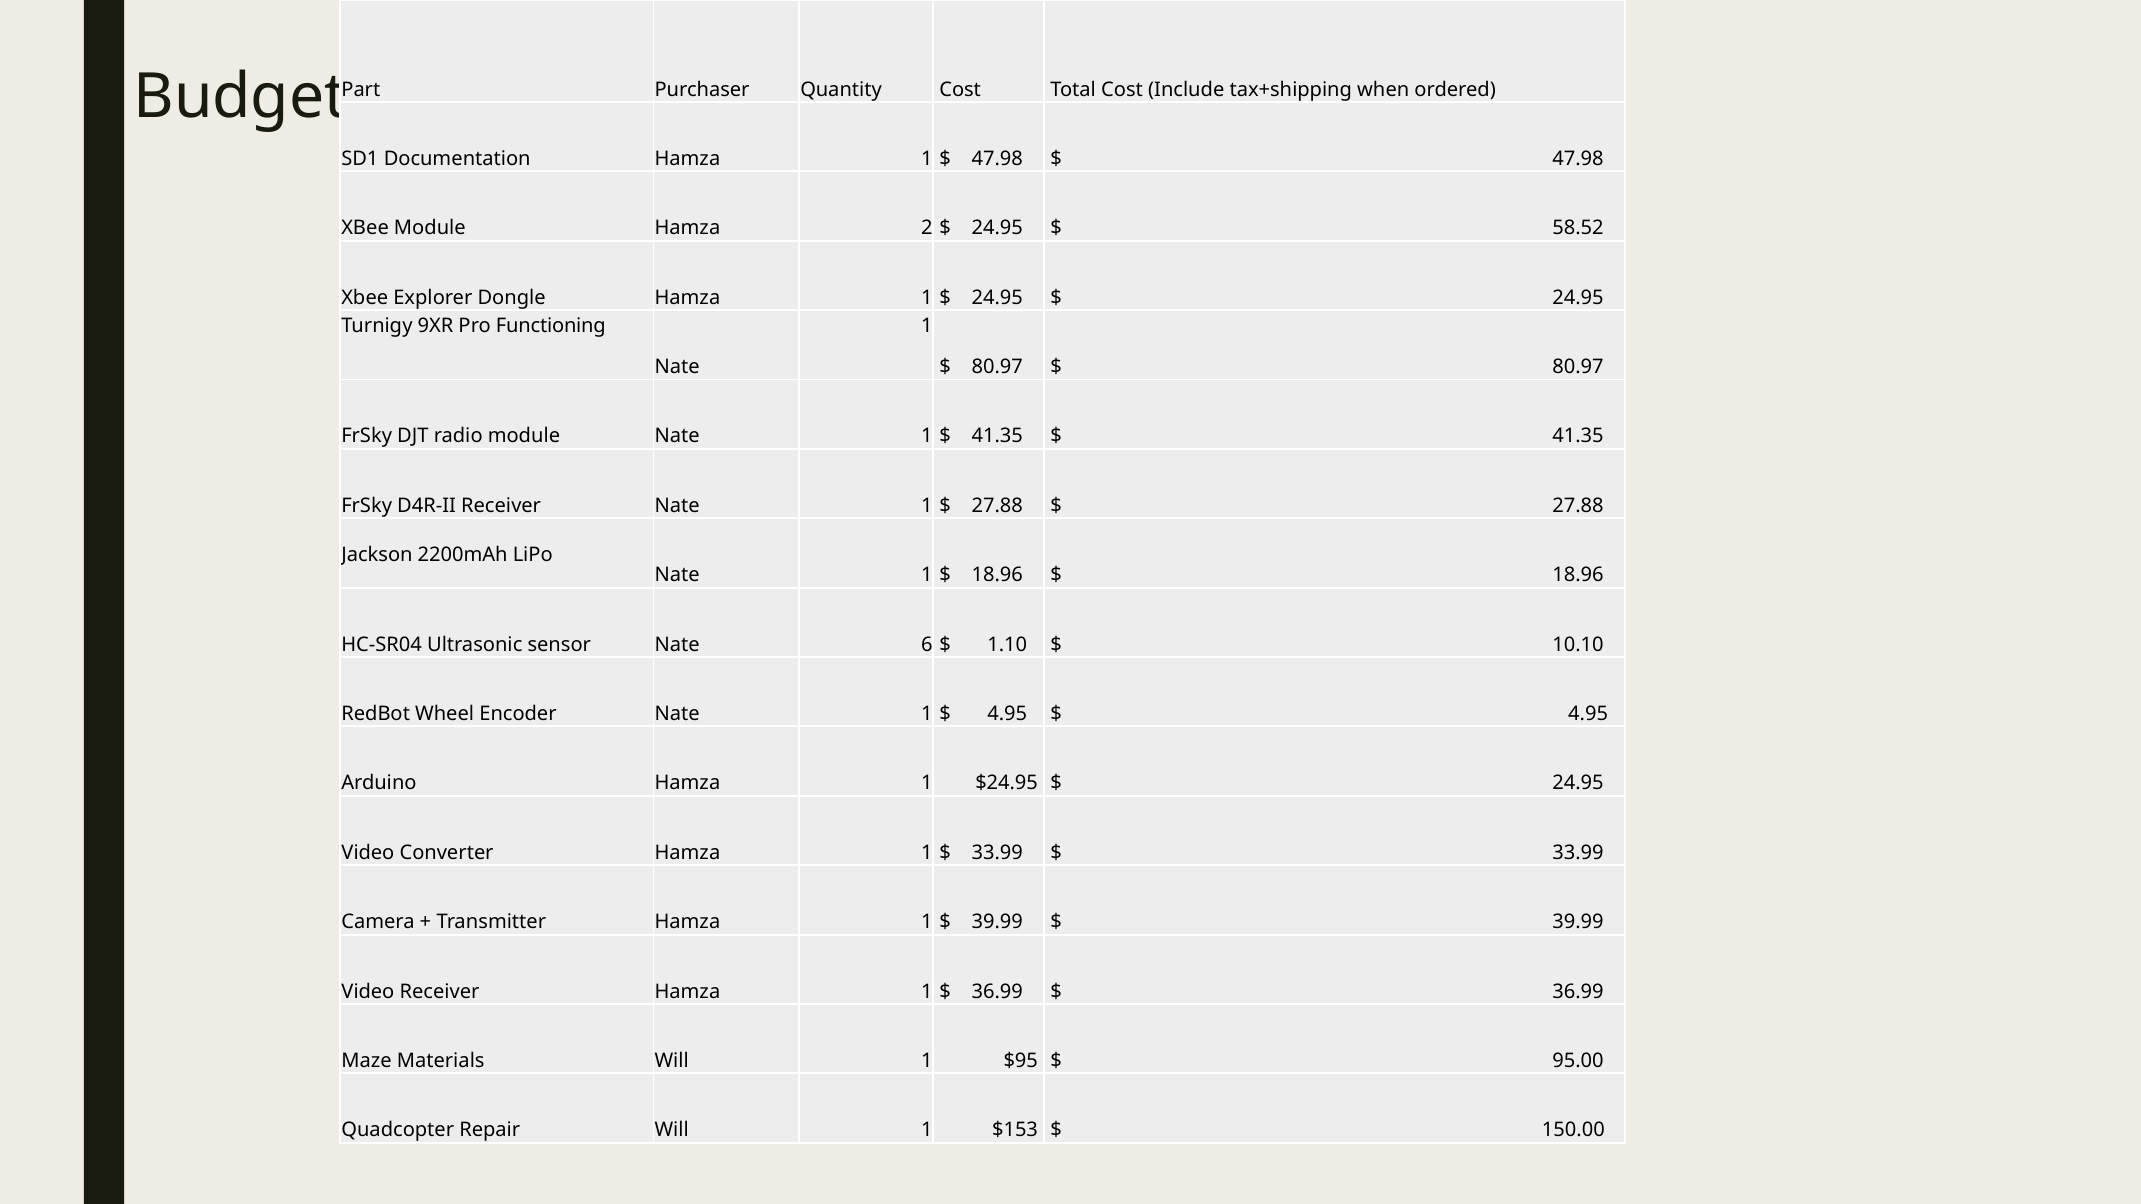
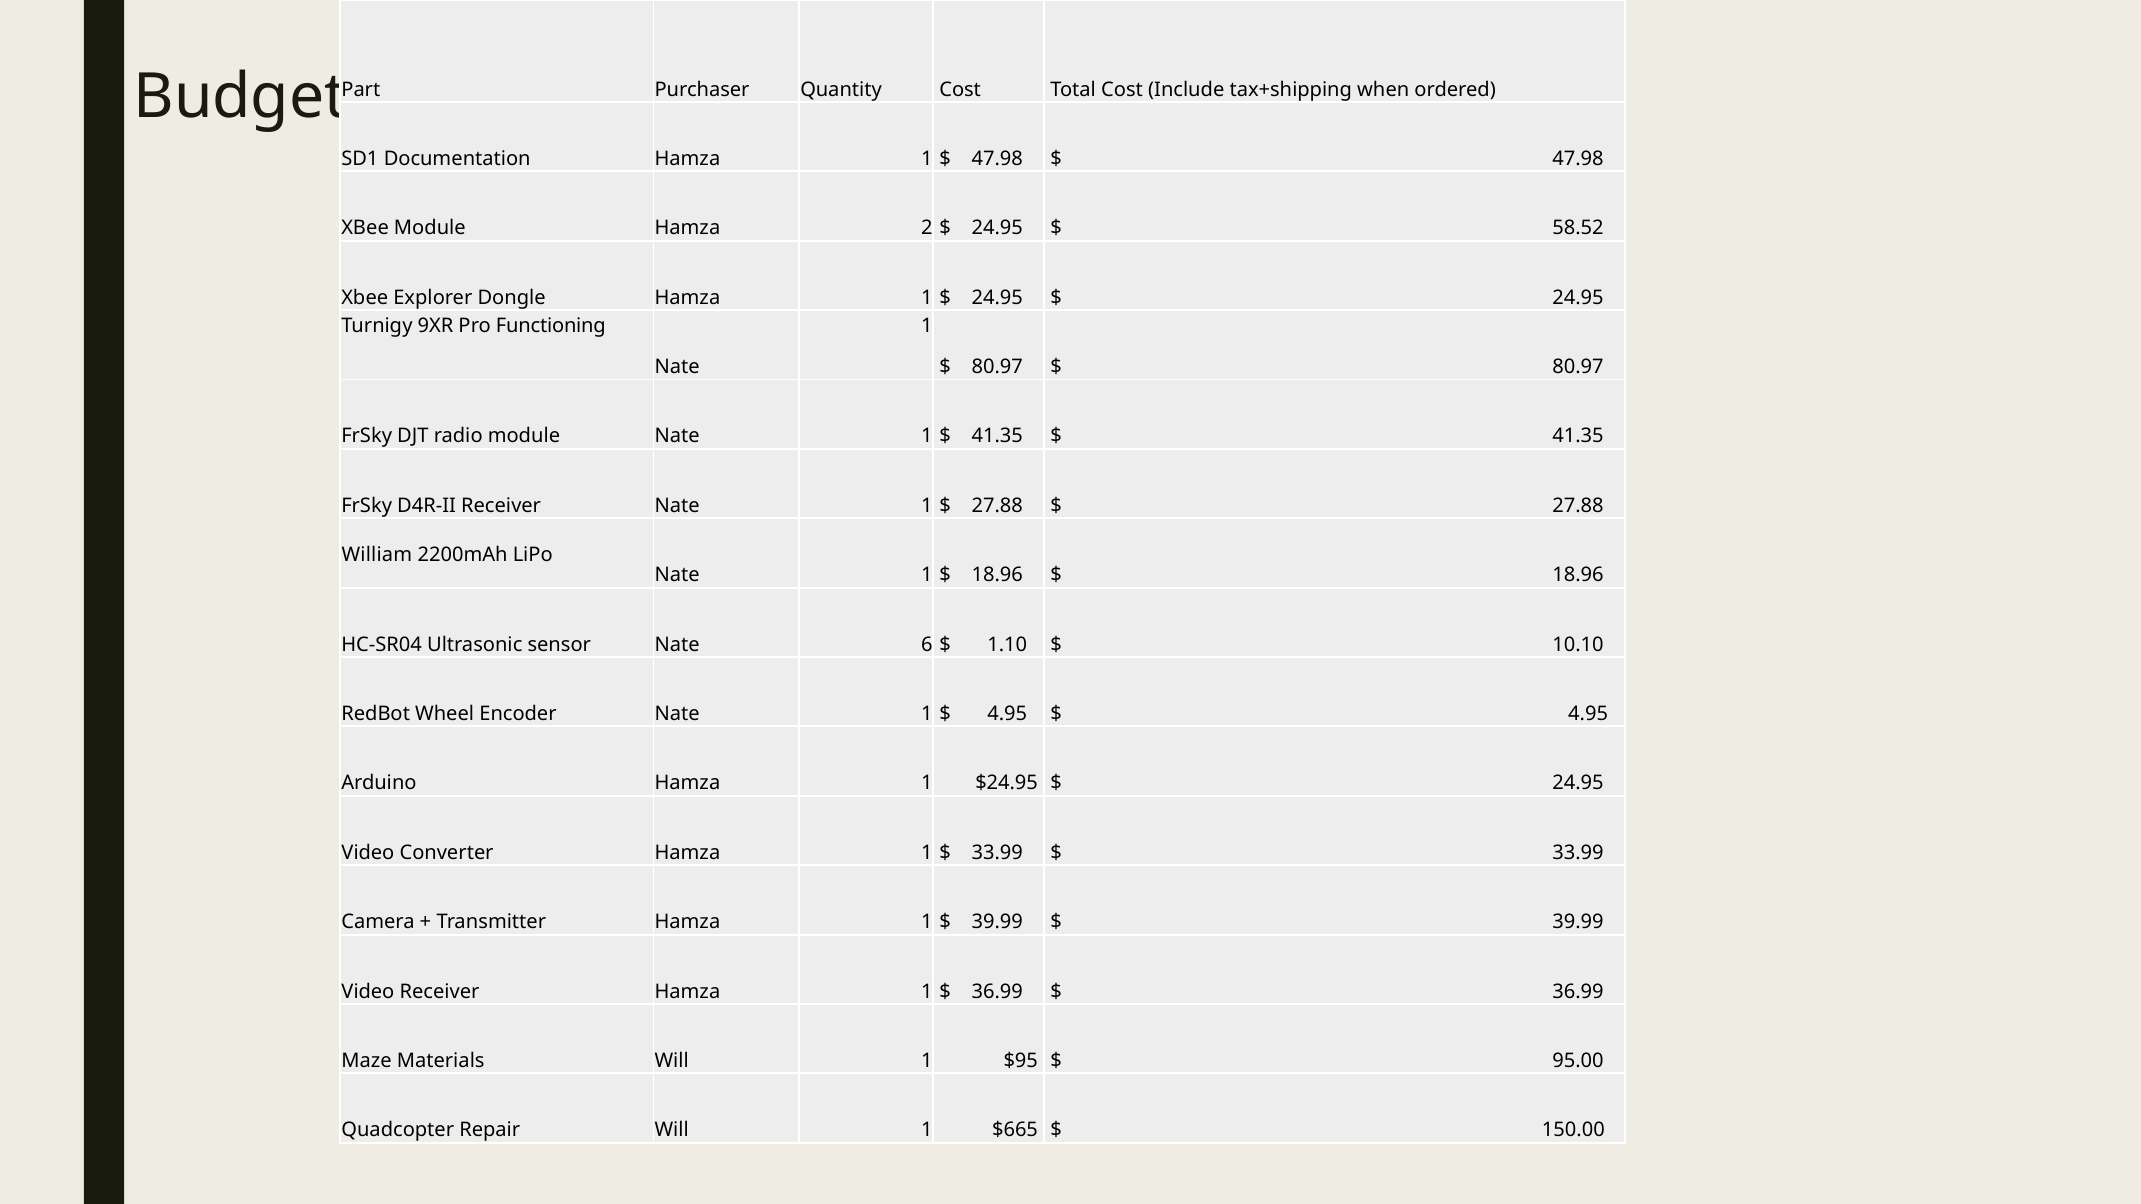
Jackson: Jackson -> William (377, 555)
$153: $153 -> $665 (1015, 1131)
